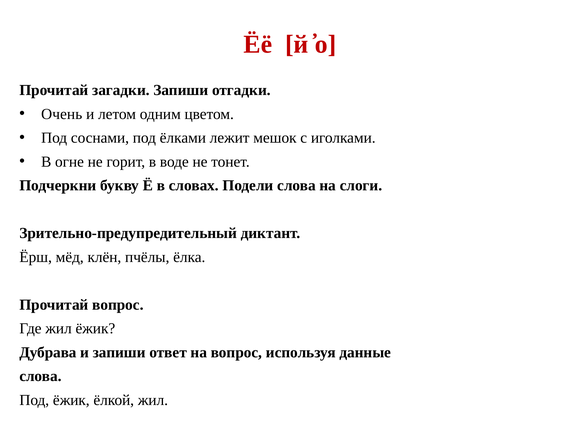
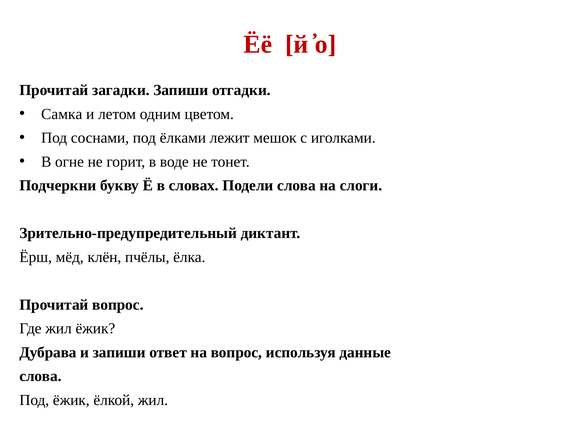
Очень: Очень -> Самка (62, 114)
